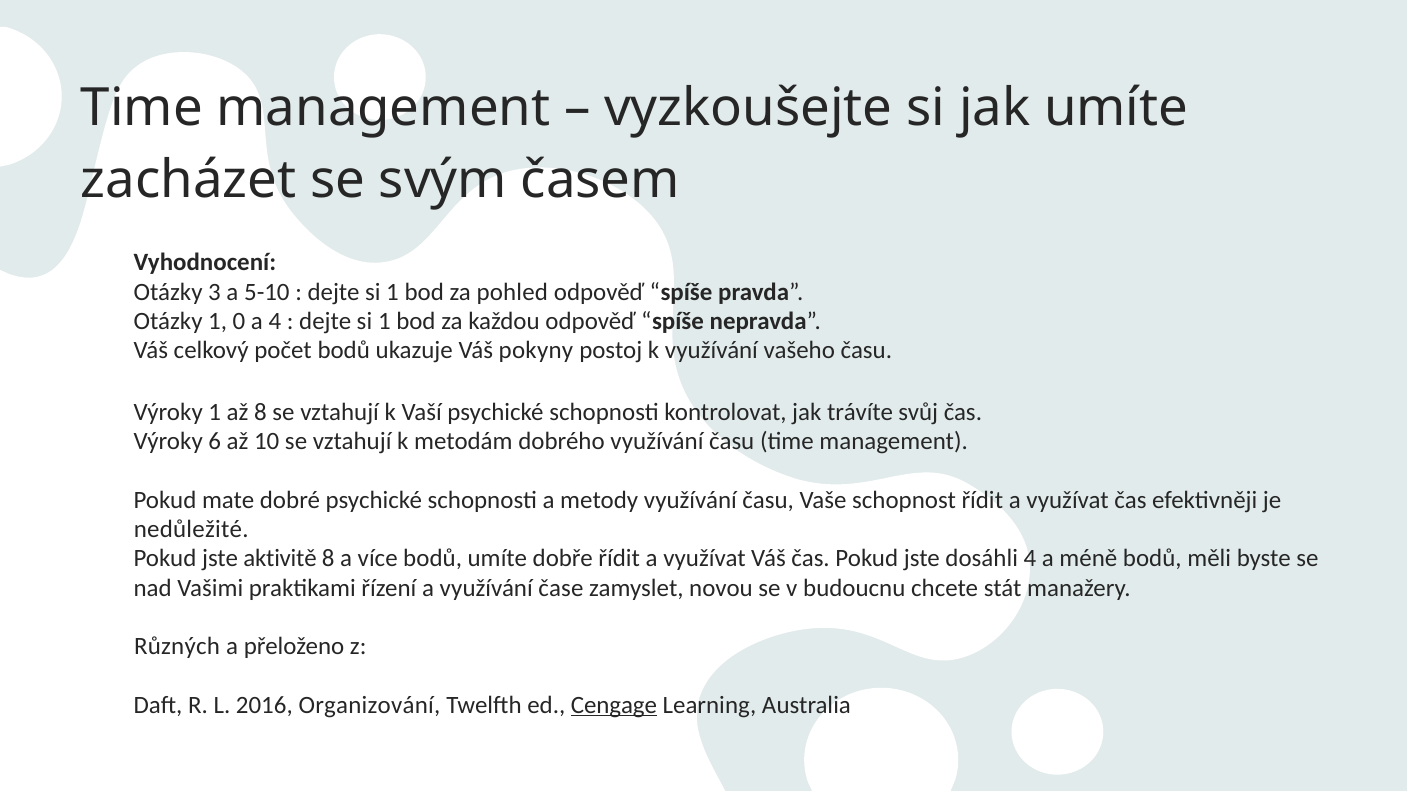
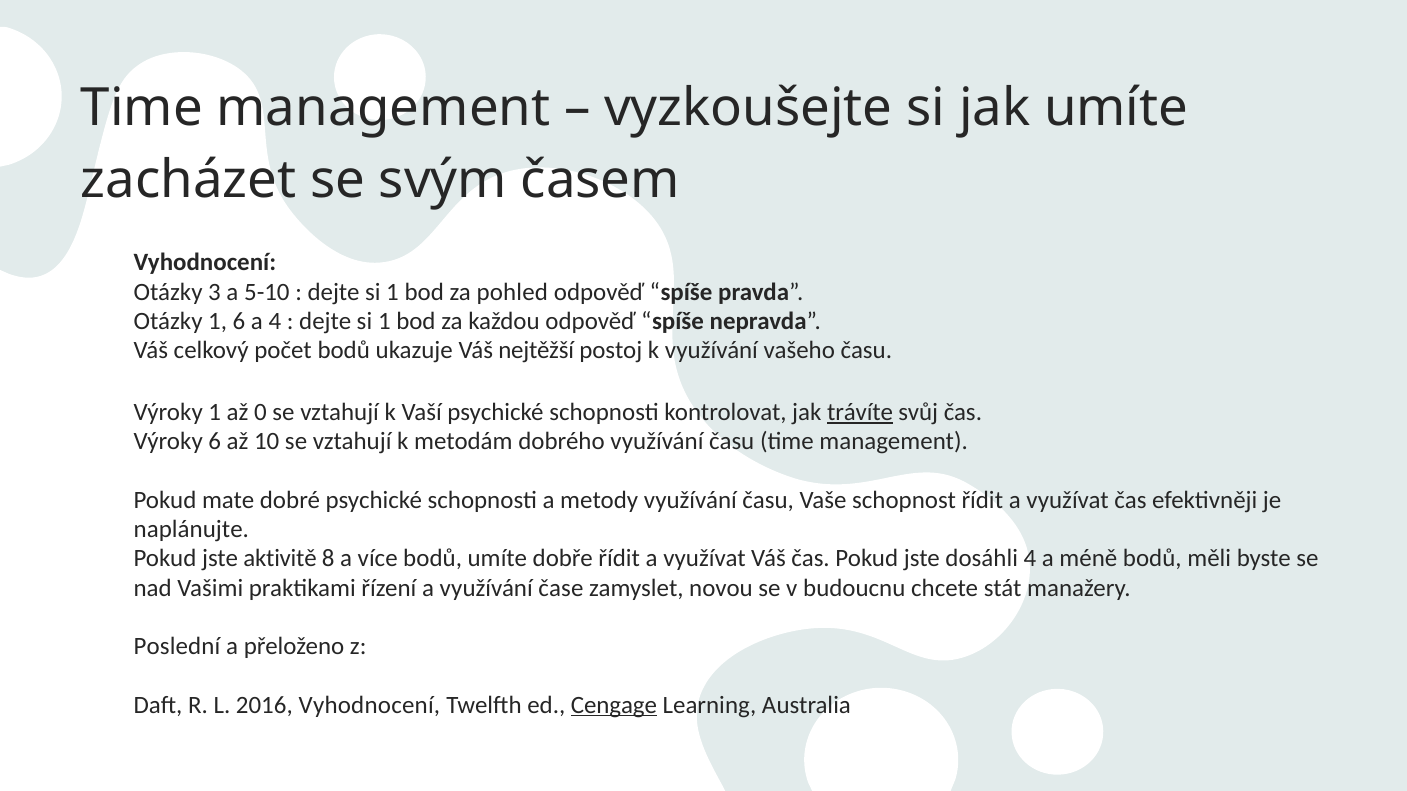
1 0: 0 -> 6 (239, 321)
pokyny: pokyny -> nejtěžší (536, 351)
až 8: 8 -> 0 (260, 412)
trávíte underline: none -> present (860, 412)
nedůležité: nedůležité -> naplánujte (191, 530)
Různých: Různých -> Poslední (177, 647)
2016 Organizování: Organizování -> Vyhodnocení (369, 705)
